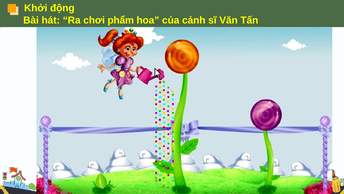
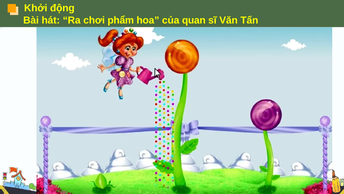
cảnh: cảnh -> quan (194, 20)
